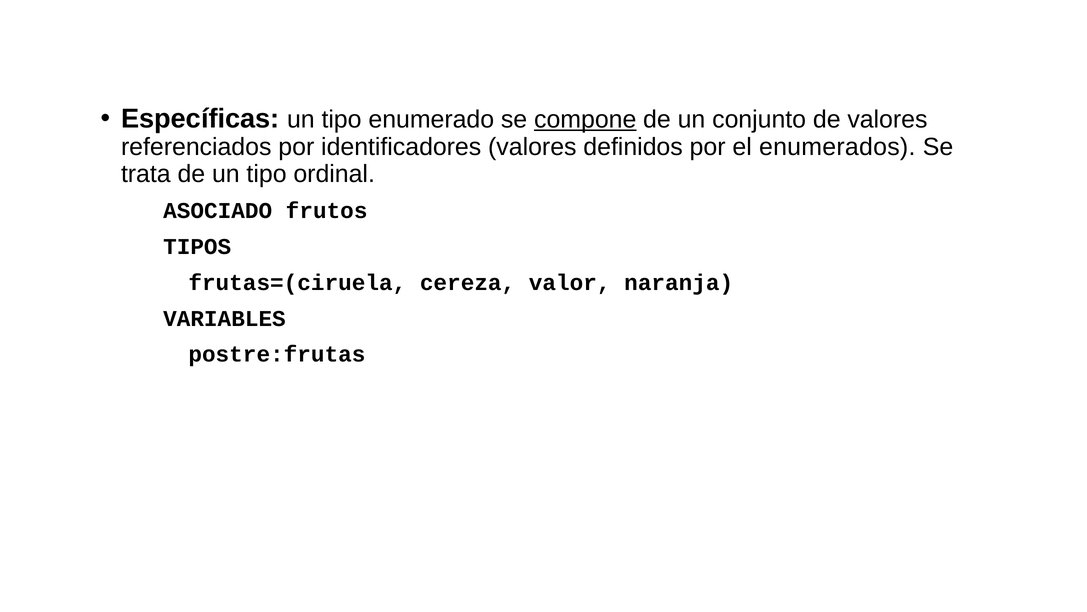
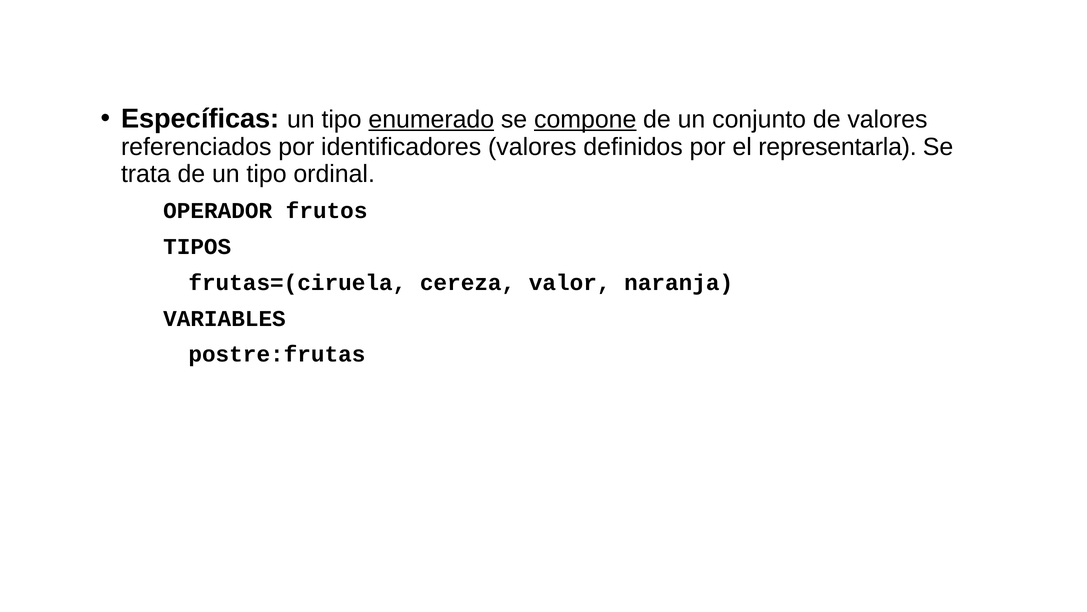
enumerado underline: none -> present (431, 120)
enumerados: enumerados -> representarla (837, 147)
ASOCIADO: ASOCIADO -> OPERADOR (218, 211)
